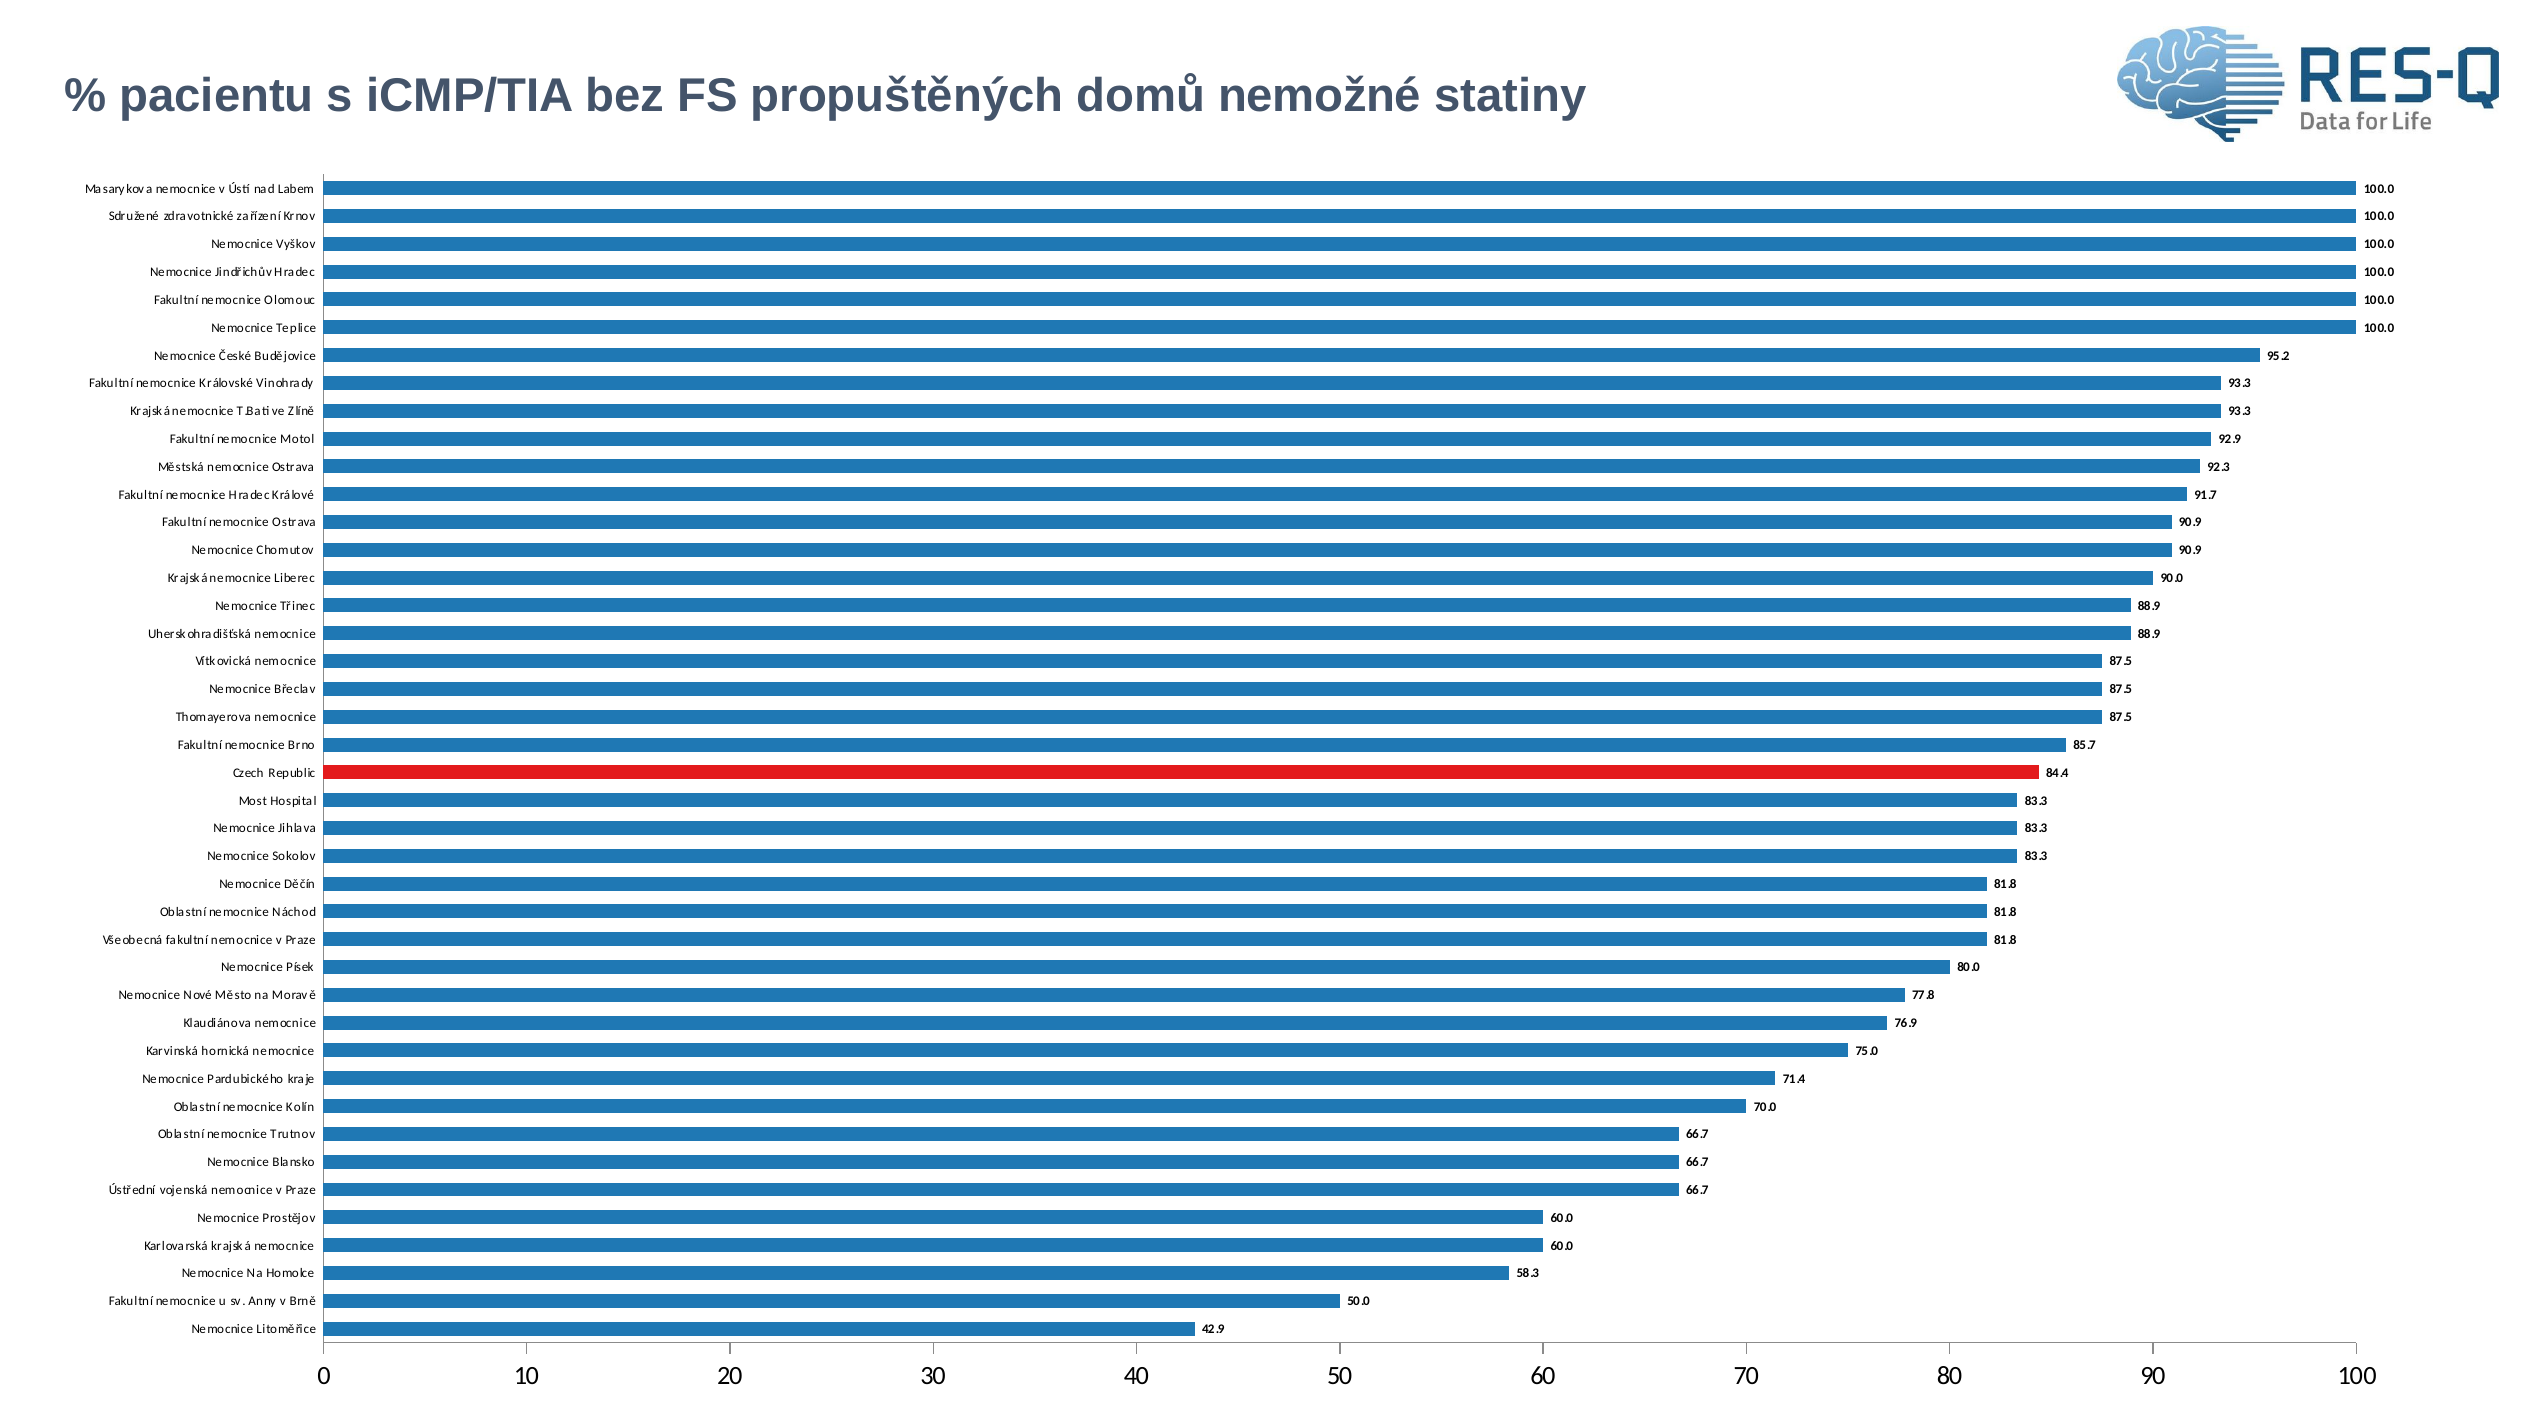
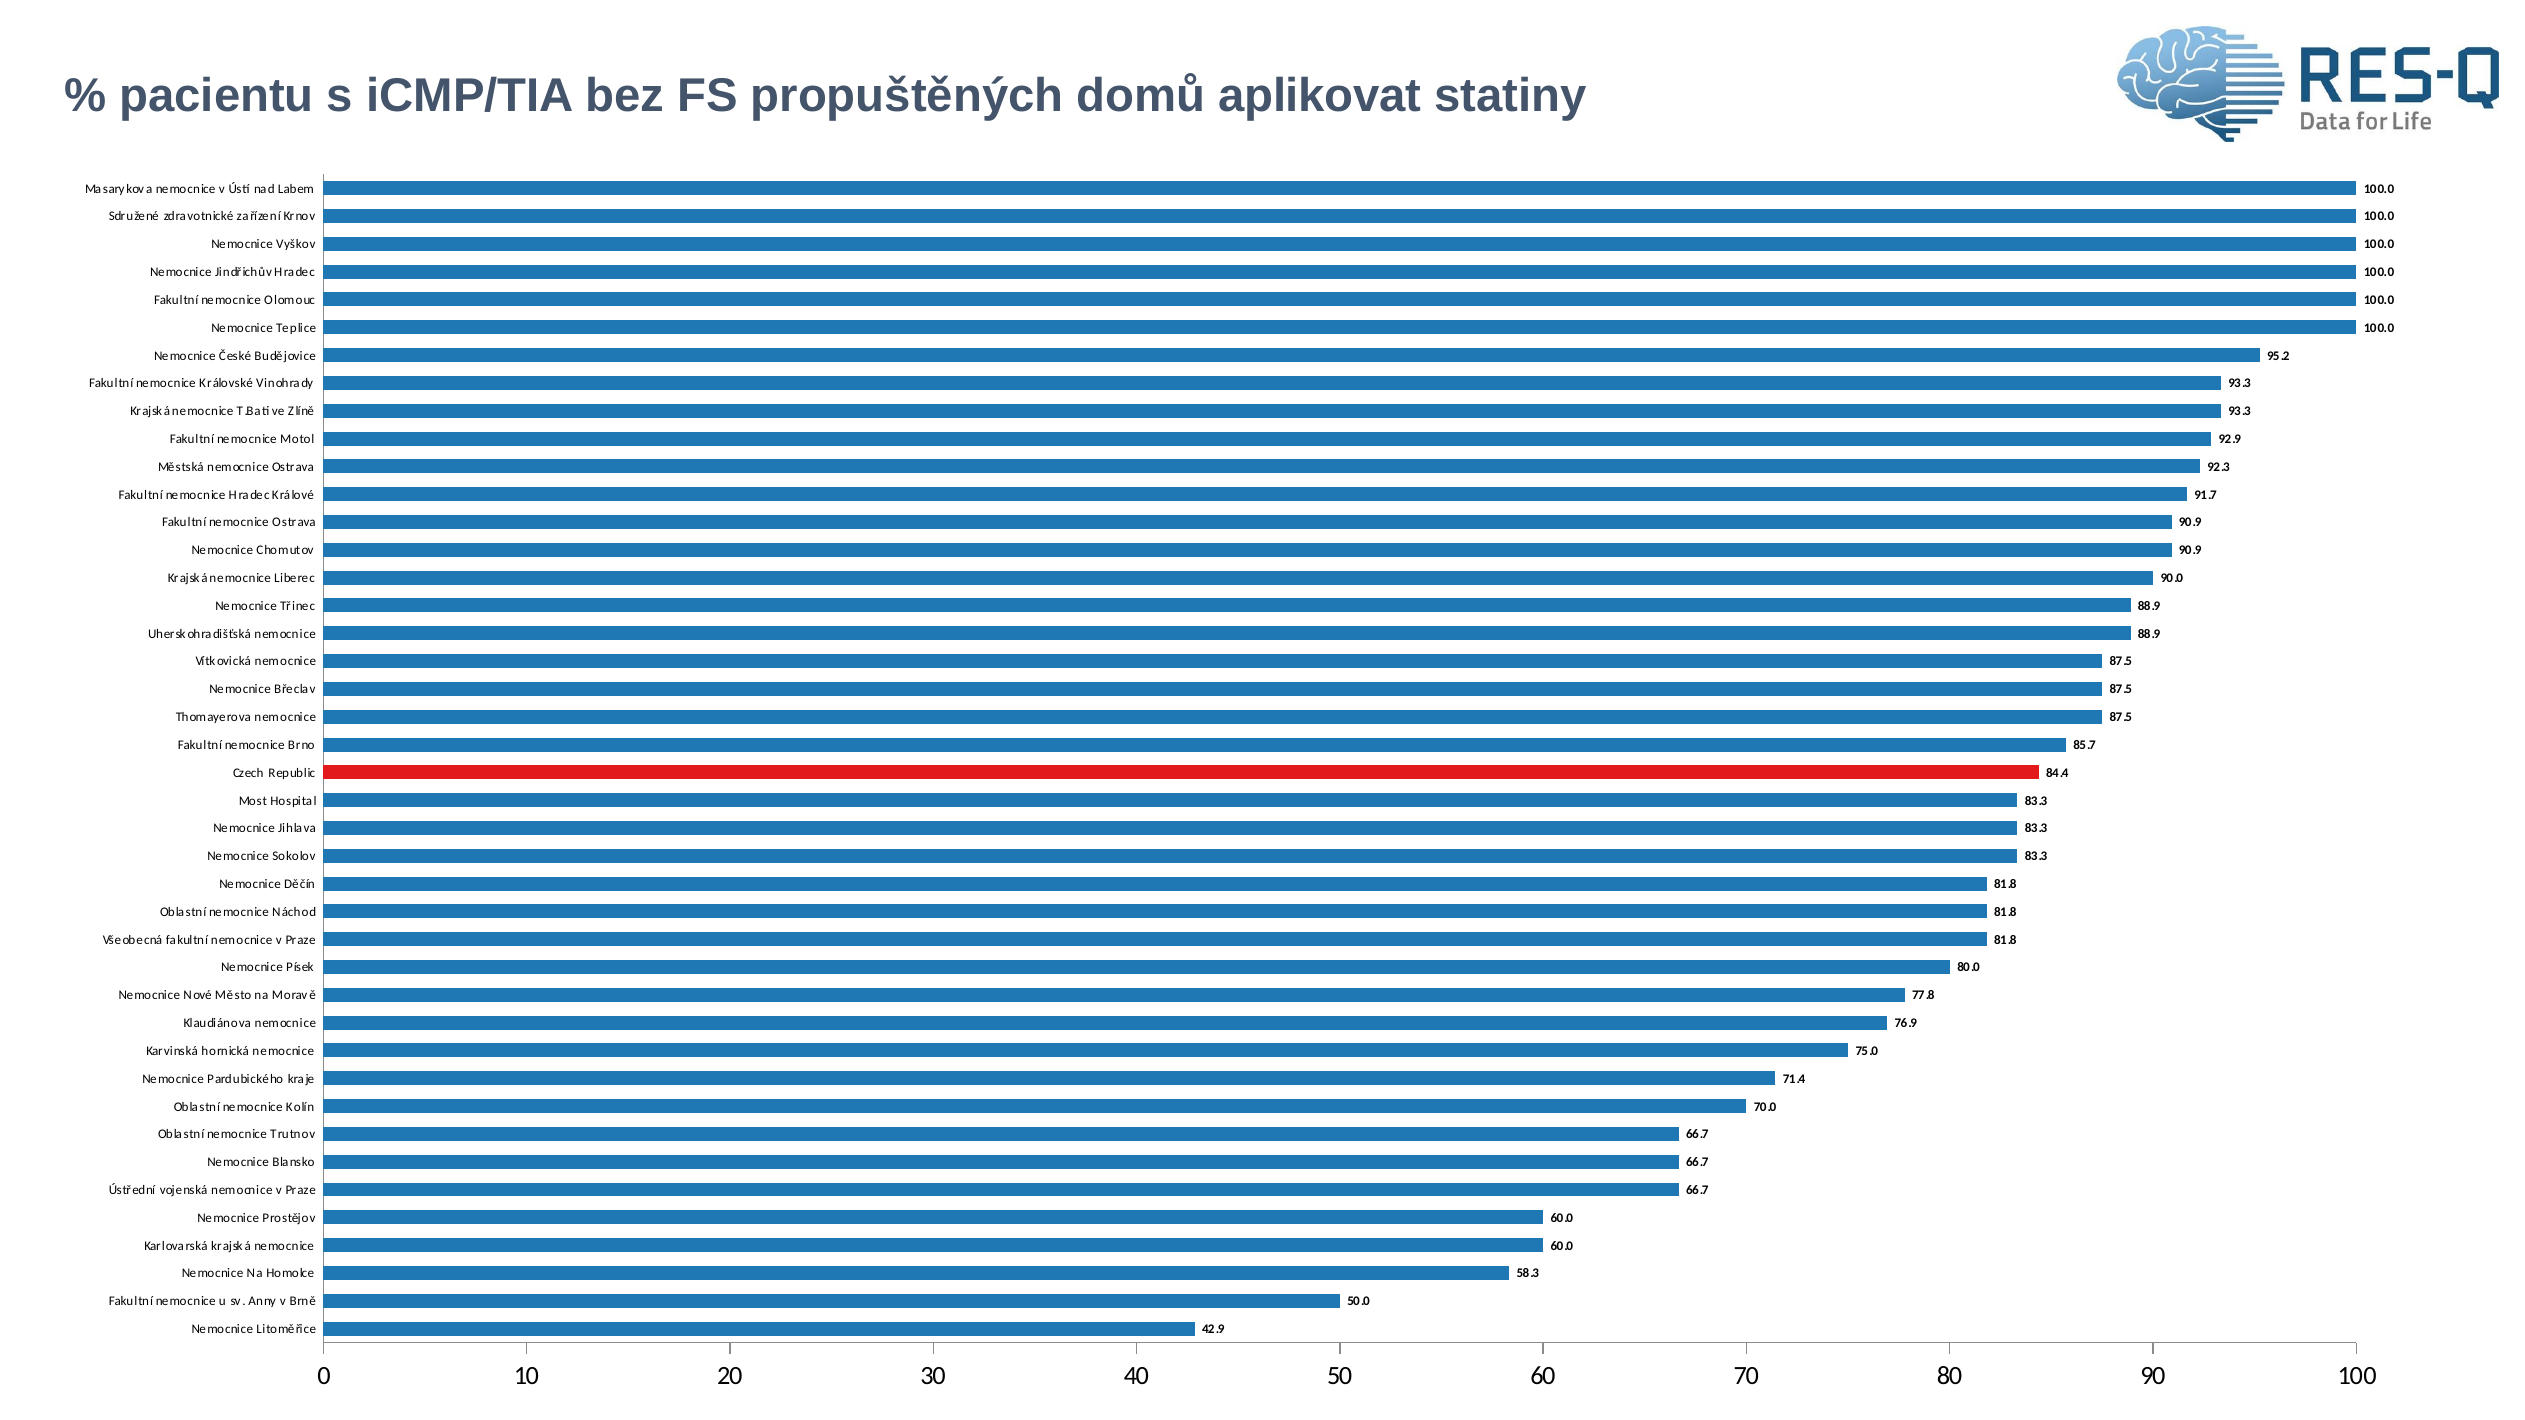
nemožné: nemožné -> aplikovat (1320, 96)
